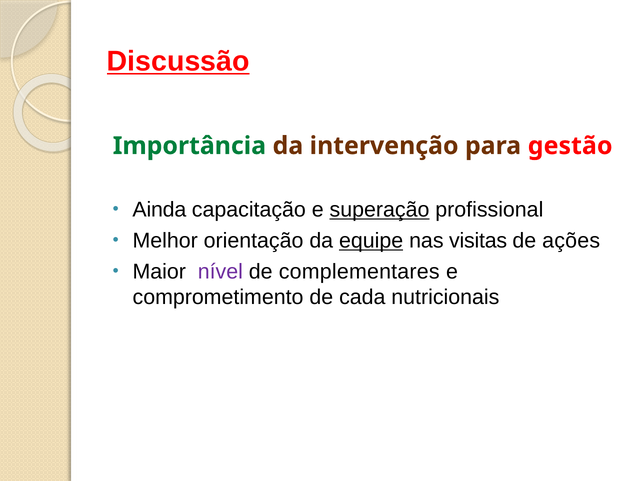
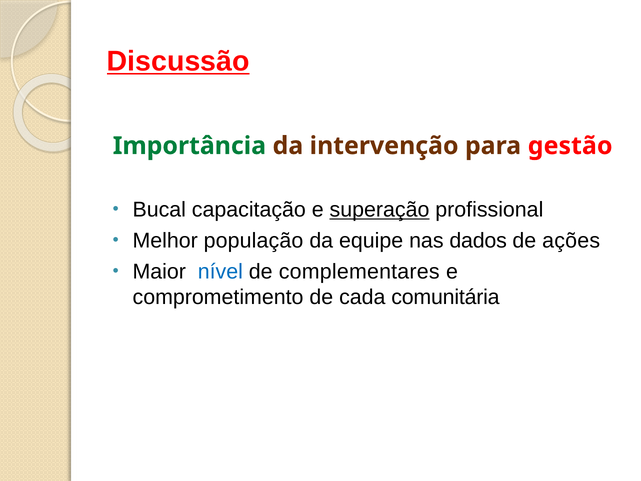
Ainda: Ainda -> Bucal (159, 210)
orientação: orientação -> população (253, 241)
equipe underline: present -> none (371, 241)
visitas: visitas -> dados (478, 241)
nível colour: purple -> blue (220, 272)
nutricionais: nutricionais -> comunitária (445, 297)
